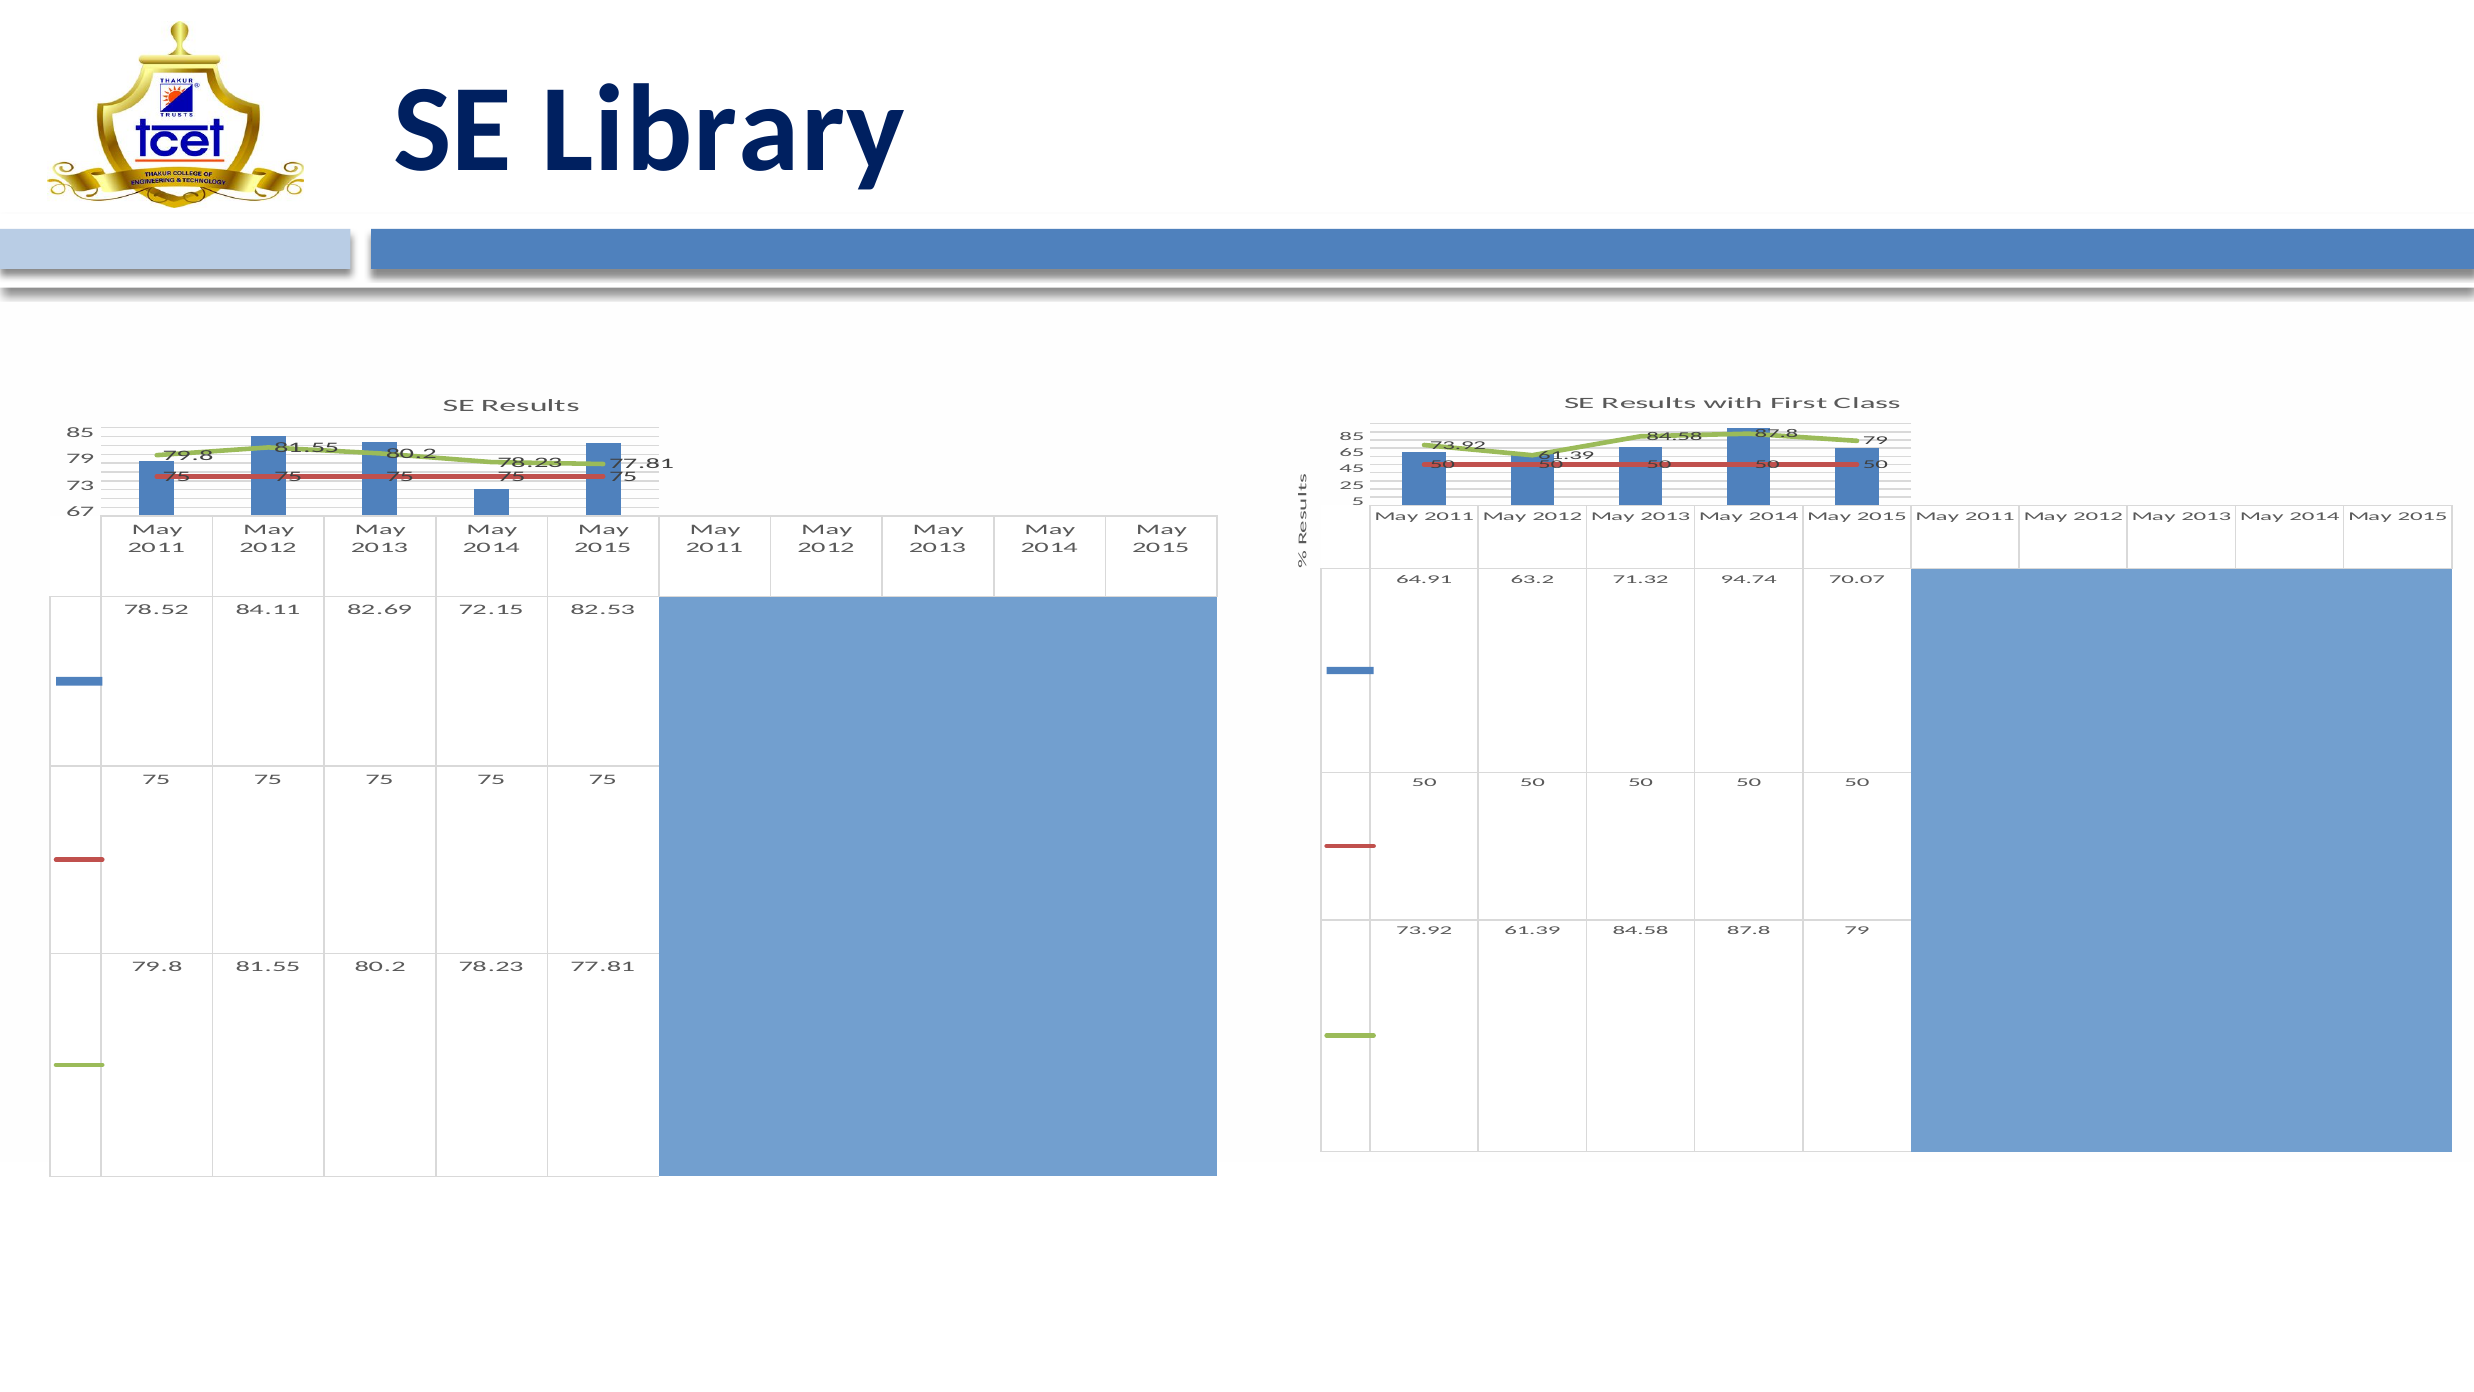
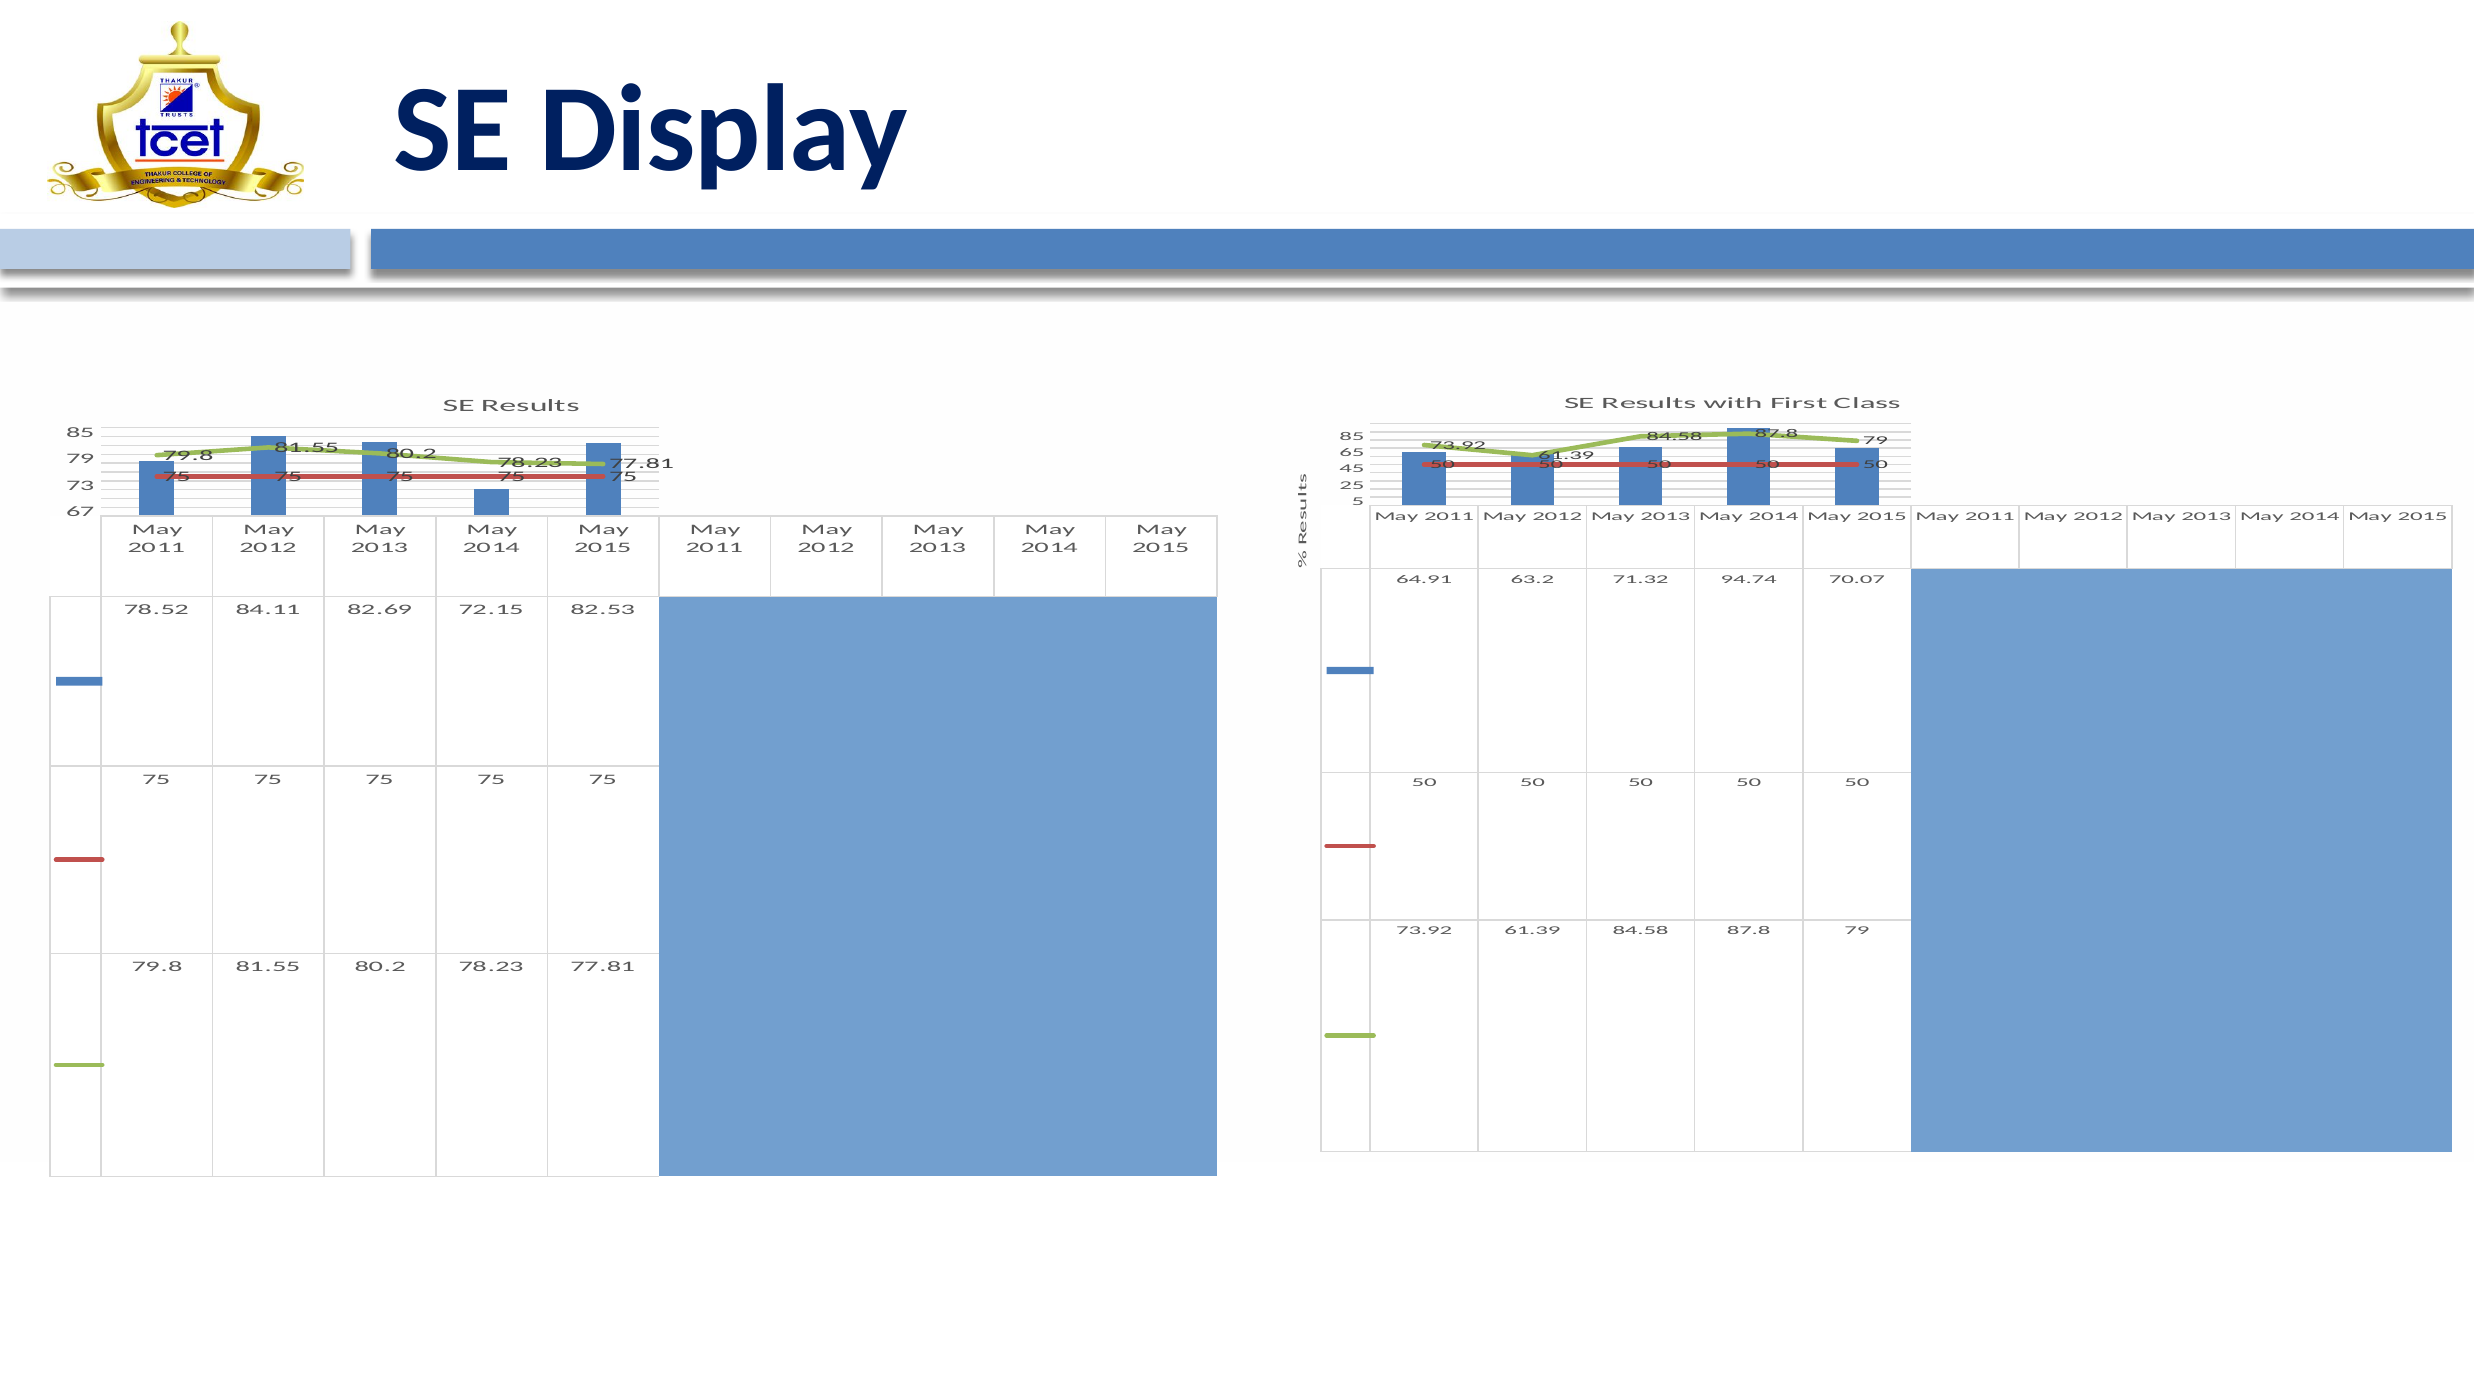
Library: Library -> Display (724, 129)
